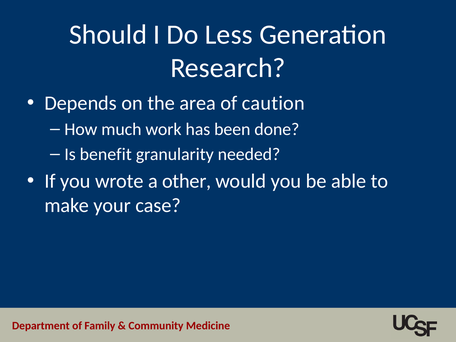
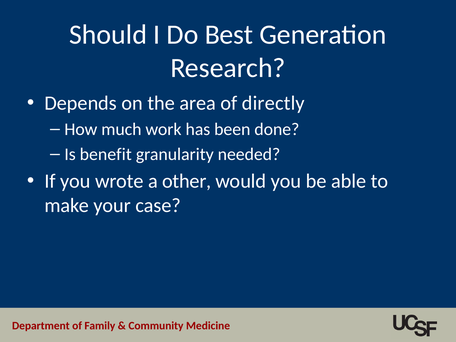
Less: Less -> Best (229, 35)
caution: caution -> directly (273, 103)
